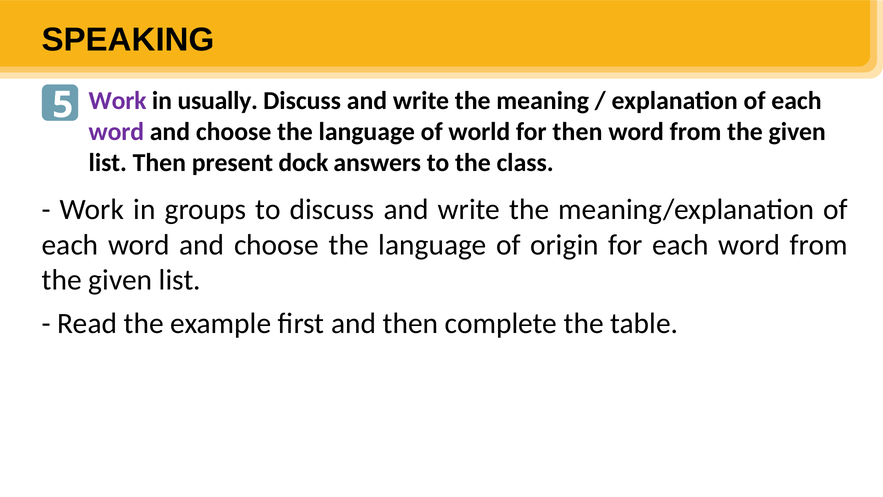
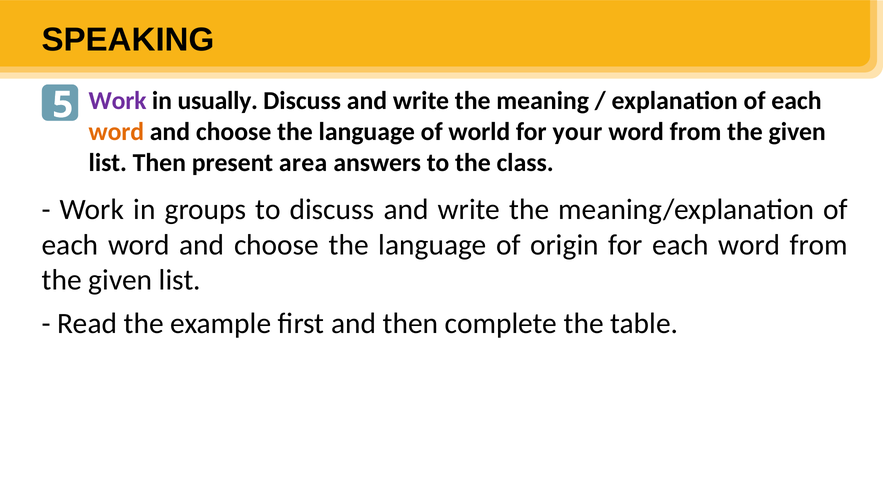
word colour: purple -> orange (116, 132)
for then: then -> your (577, 132)
dock: dock -> area (303, 163)
